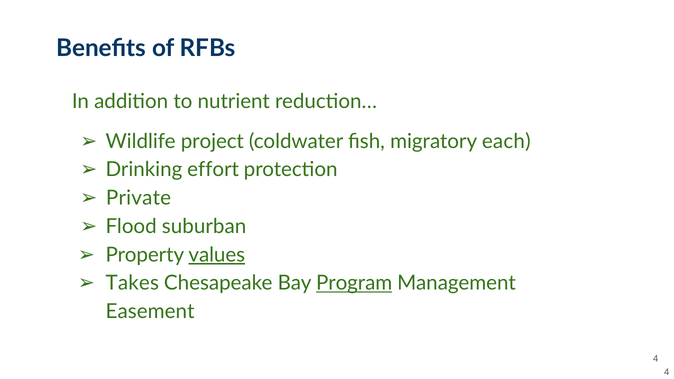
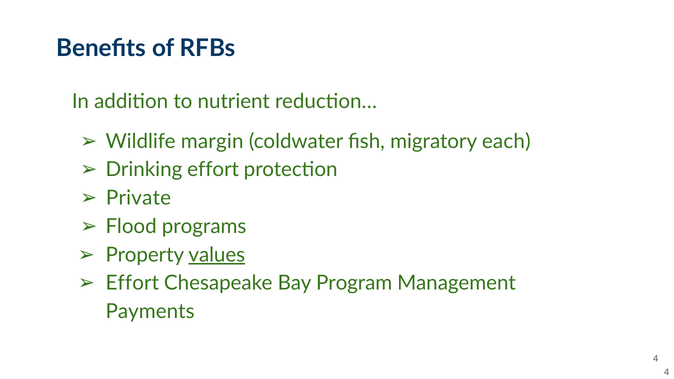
project: project -> margin (212, 141)
suburban: suburban -> programs (204, 227)
Takes: Takes -> Effort (132, 283)
Program underline: present -> none (354, 283)
Easement: Easement -> Payments (150, 312)
